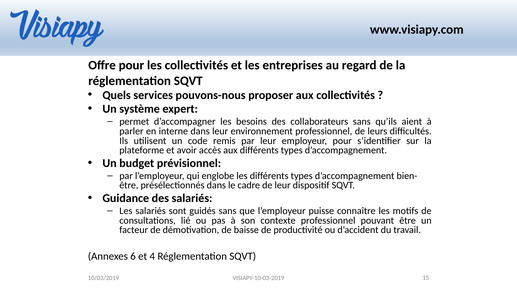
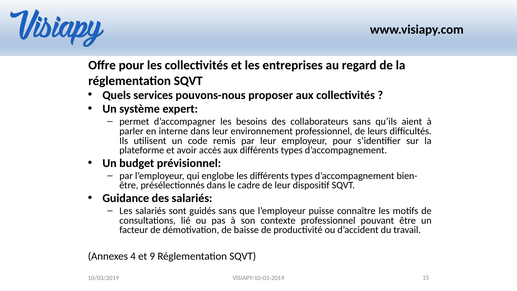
6: 6 -> 4 (133, 256)
4: 4 -> 9 (152, 256)
